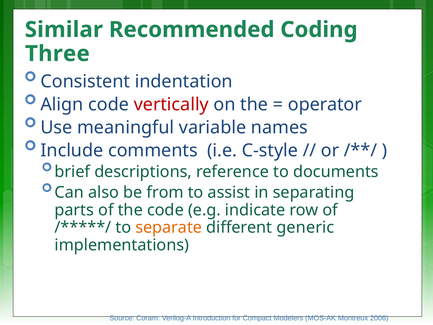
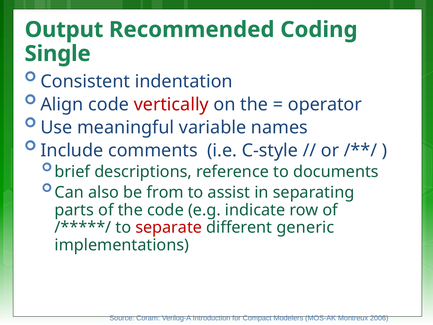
Similar: Similar -> Output (64, 30)
Three: Three -> Single (58, 54)
separate colour: orange -> red (169, 227)
